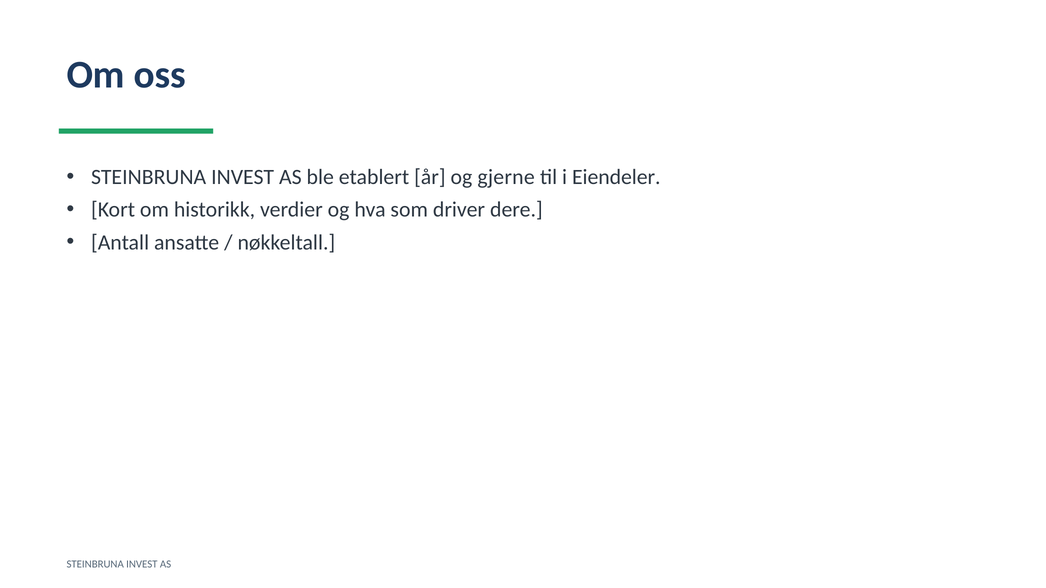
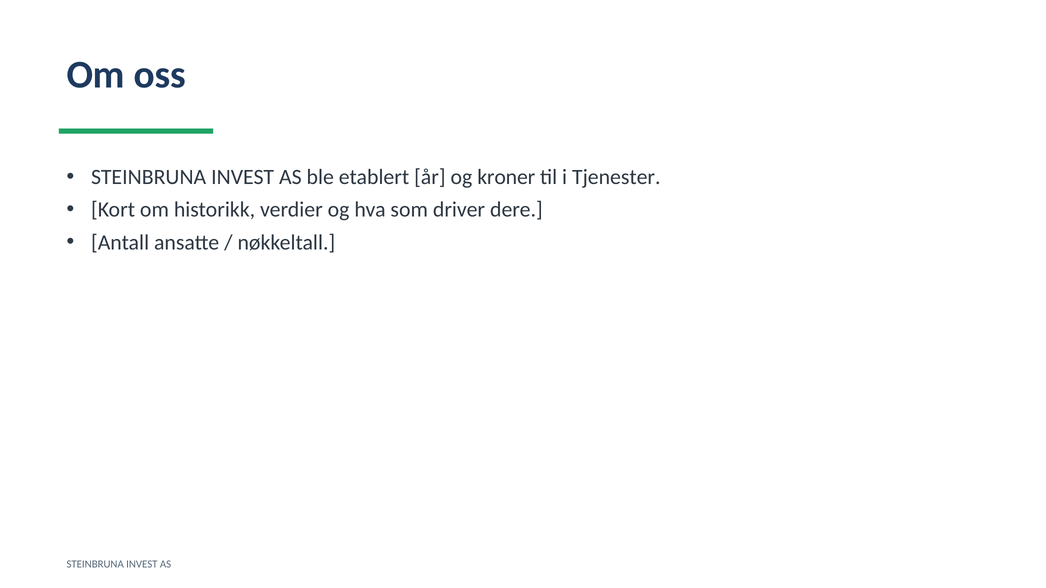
gjerne: gjerne -> kroner (506, 177)
Eiendeler: Eiendeler -> Tjenester (616, 177)
